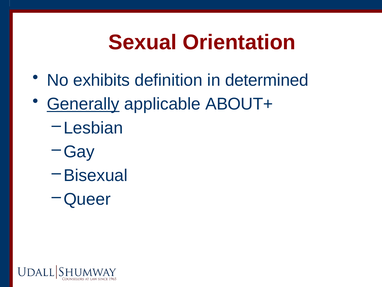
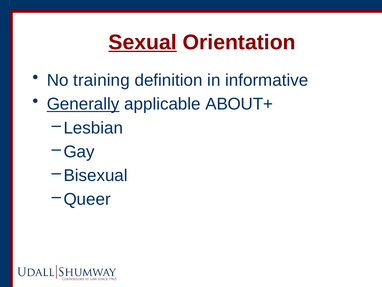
Sexual underline: none -> present (143, 42)
exhibits: exhibits -> training (101, 80)
determined: determined -> informative (267, 80)
